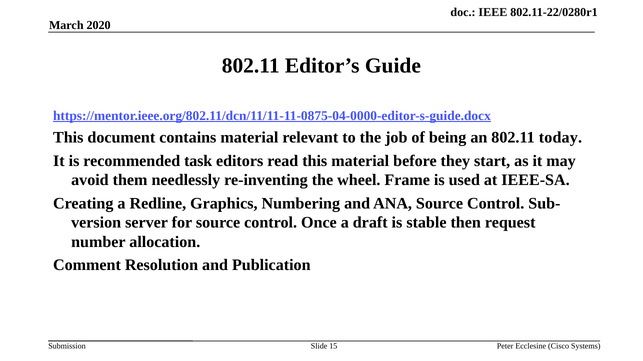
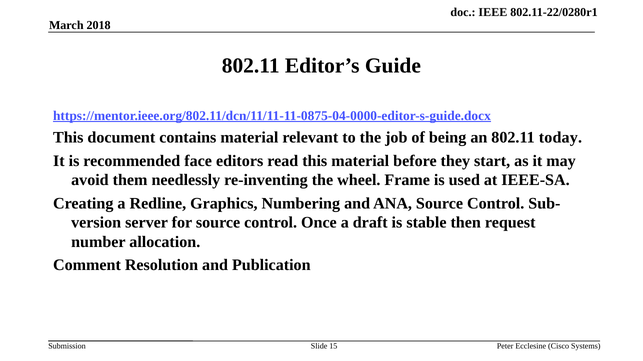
2020: 2020 -> 2018 (99, 26)
task: task -> face (198, 161)
